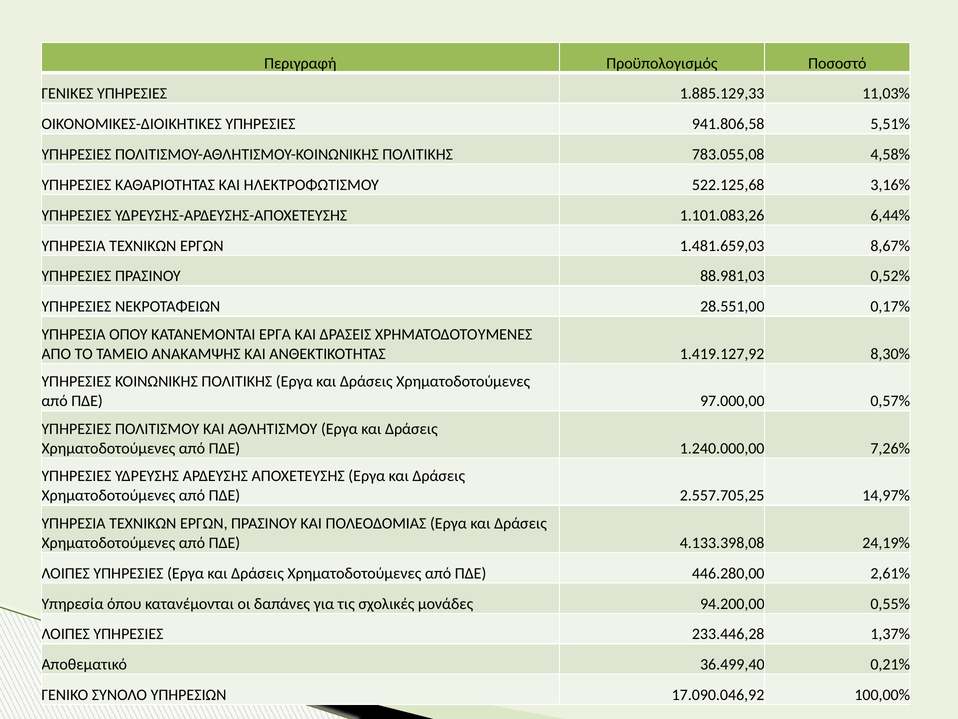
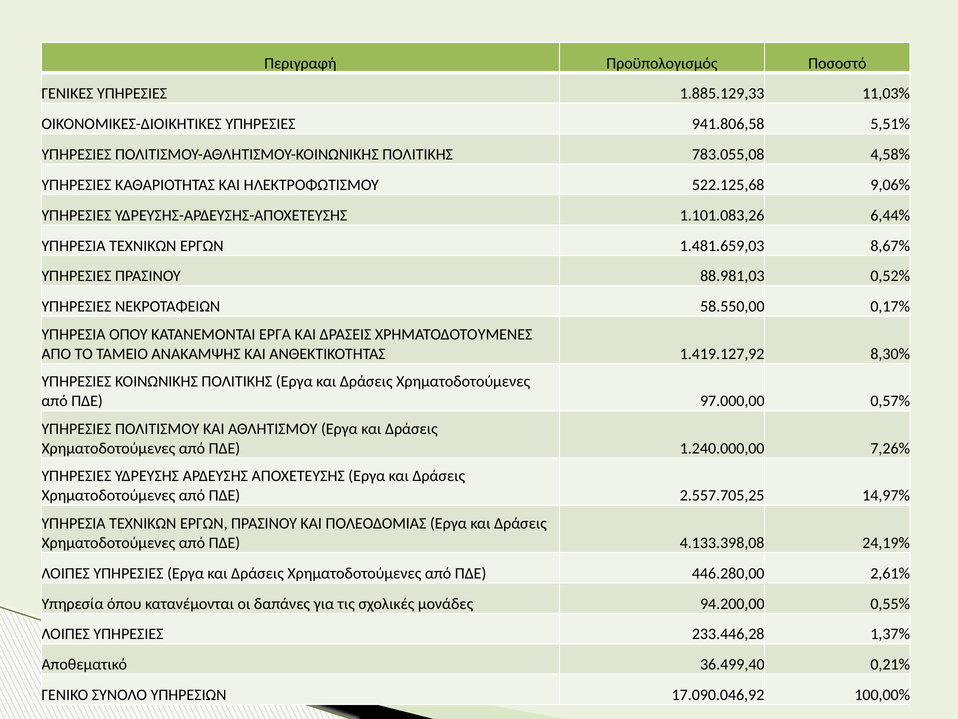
3,16%: 3,16% -> 9,06% (890, 185)
28.551,00: 28.551,00 -> 58.550,00 (732, 306)
